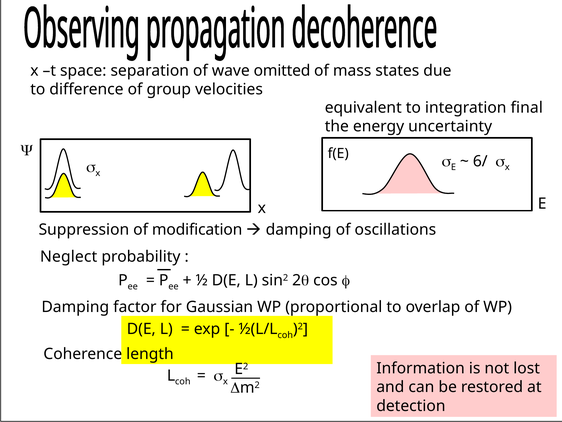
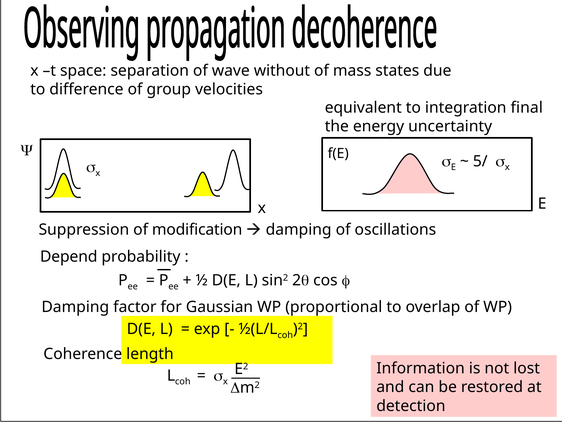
omitted: omitted -> without (282, 71)
6/: 6/ -> 5/ (480, 161)
Neglect: Neglect -> Depend (69, 256)
